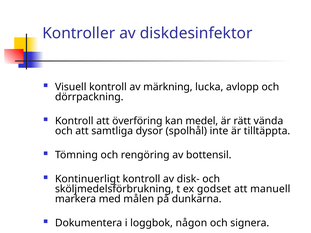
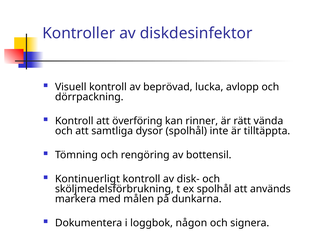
märkning: märkning -> beprövad (168, 87)
medel: medel -> rinner (202, 121)
ex godset: godset -> spolhål (214, 189)
manuell: manuell -> används (270, 189)
